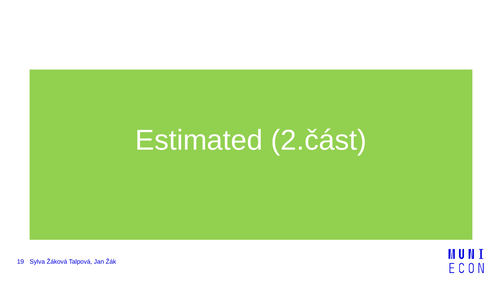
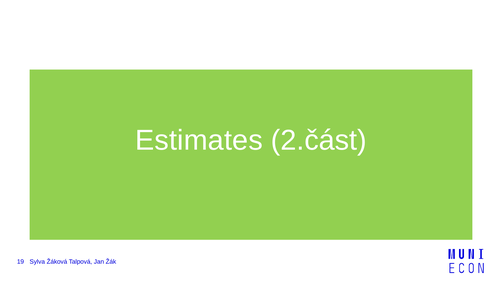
Estimated: Estimated -> Estimates (199, 141)
